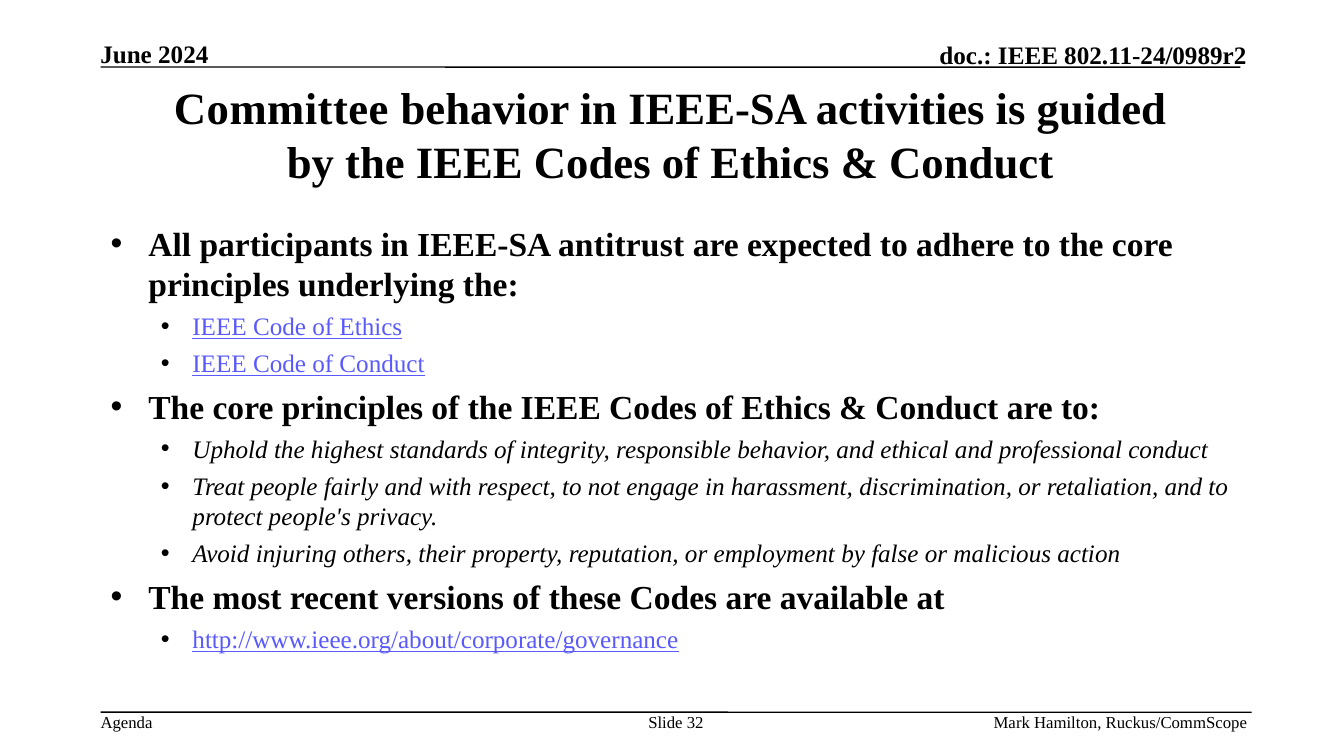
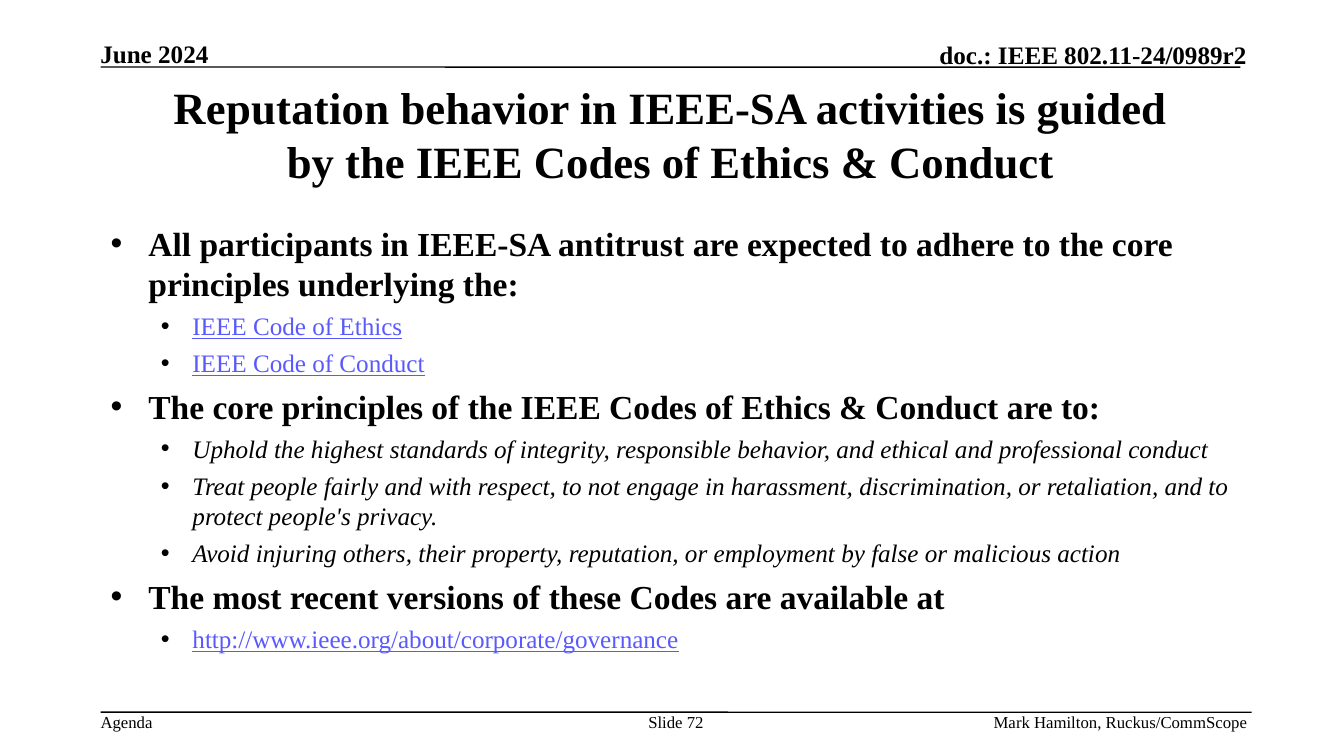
Committee: Committee -> Reputation (281, 110)
32: 32 -> 72 (695, 723)
